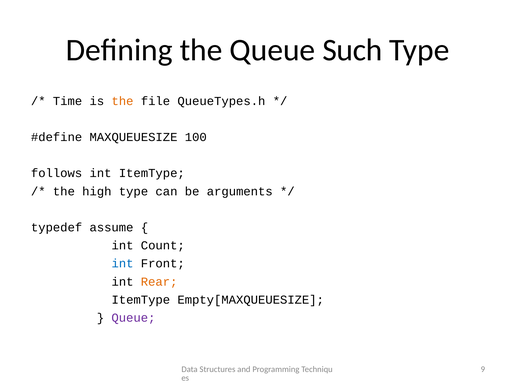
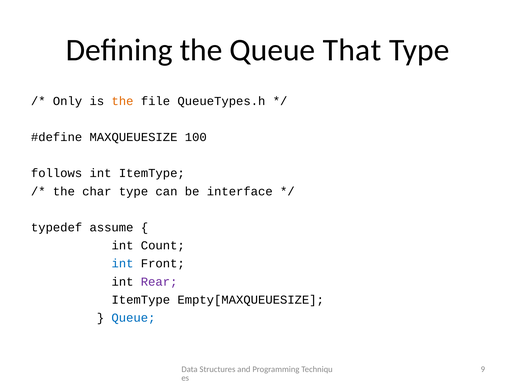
Such: Such -> That (352, 50)
Time: Time -> Only (68, 101)
high: high -> char (97, 191)
arguments: arguments -> interface (240, 191)
Rear colour: orange -> purple (159, 282)
Queue colour: purple -> blue (133, 318)
